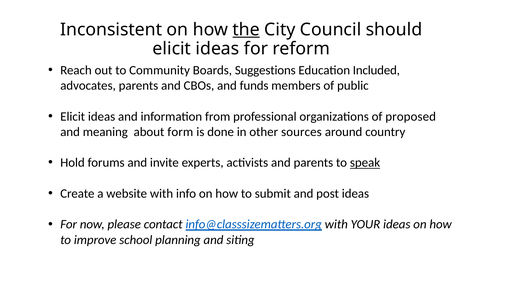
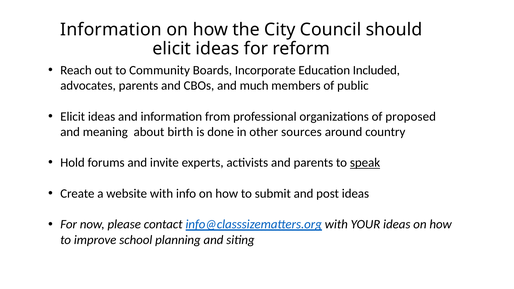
Inconsistent: Inconsistent -> Information (111, 30)
the underline: present -> none (246, 30)
Suggestions: Suggestions -> Incorporate (265, 70)
funds: funds -> much (254, 86)
form: form -> birth (180, 132)
